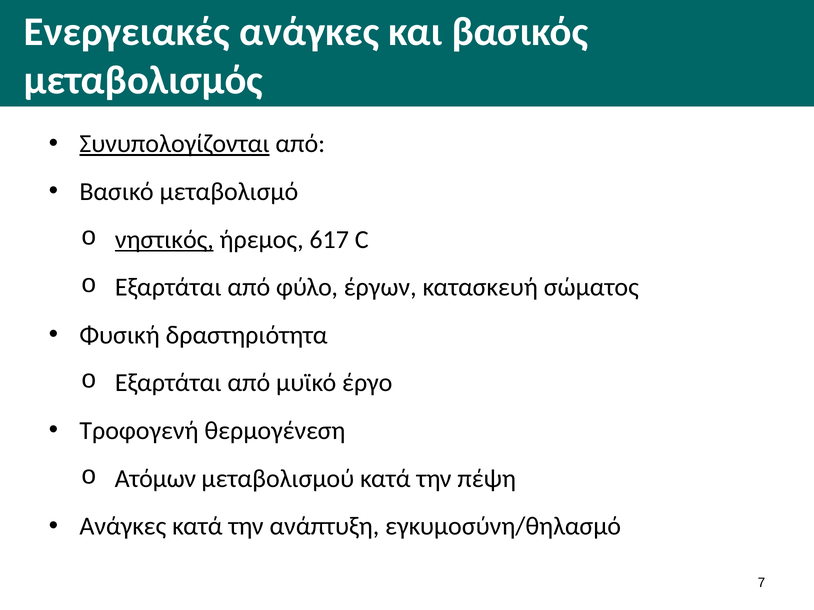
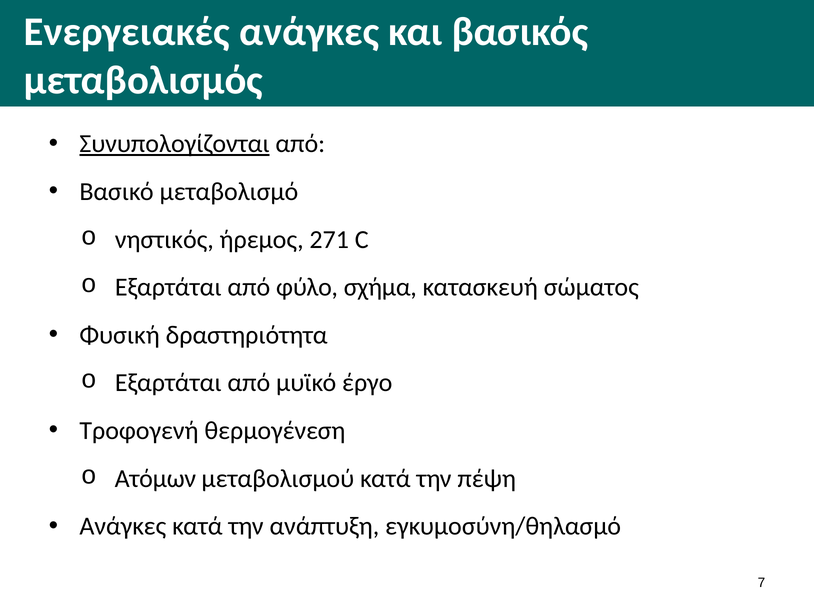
νηστικός underline: present -> none (164, 240)
617: 617 -> 271 (329, 240)
έργων: έργων -> σχήμα (380, 287)
